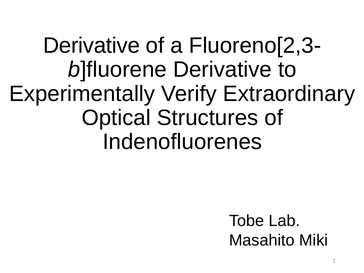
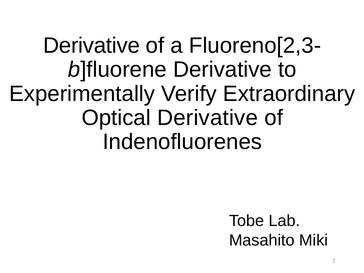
Optical Structures: Structures -> Derivative (207, 118)
